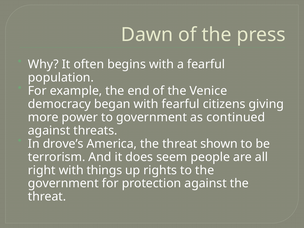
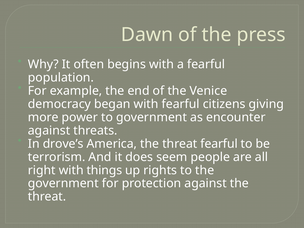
continued: continued -> encounter (236, 117)
threat shown: shown -> fearful (219, 144)
